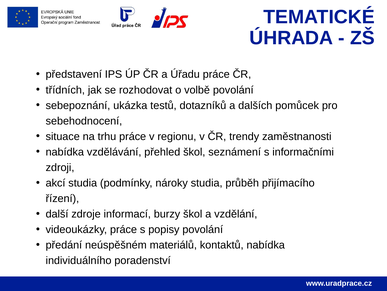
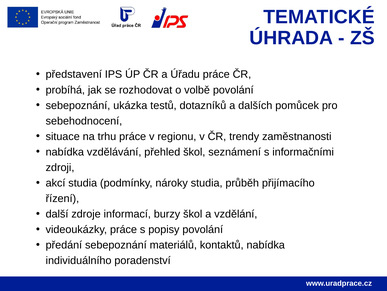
třídních: třídních -> probíhá (65, 90)
předání neúspěšném: neúspěšném -> sebepoznání (116, 245)
